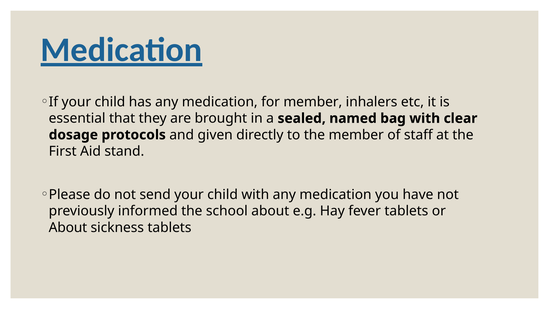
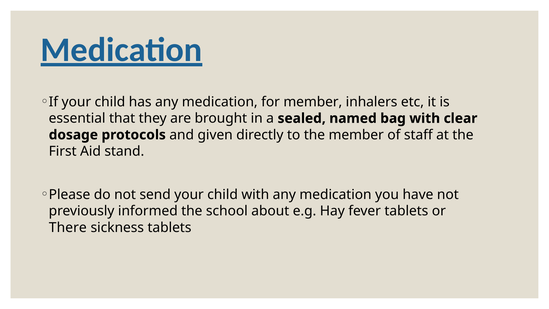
About: About -> There (68, 227)
